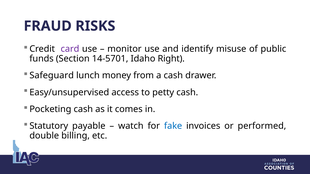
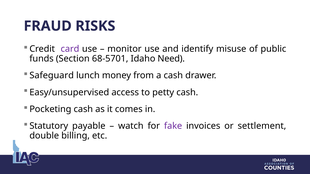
14-5701: 14-5701 -> 68-5701 (110, 59)
Right: Right -> Need (171, 59)
fake colour: blue -> purple (173, 126)
performed: performed -> settlement (262, 126)
